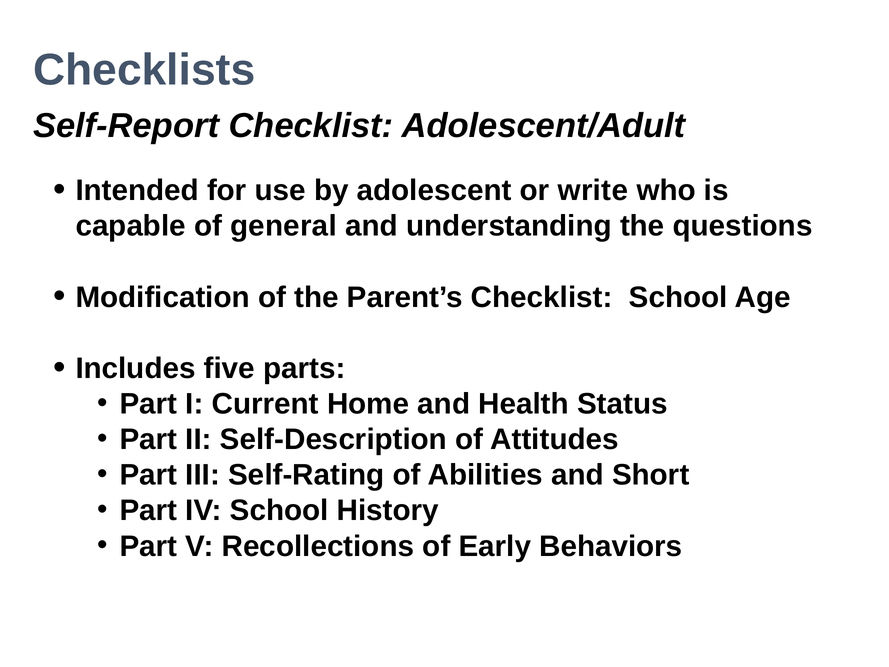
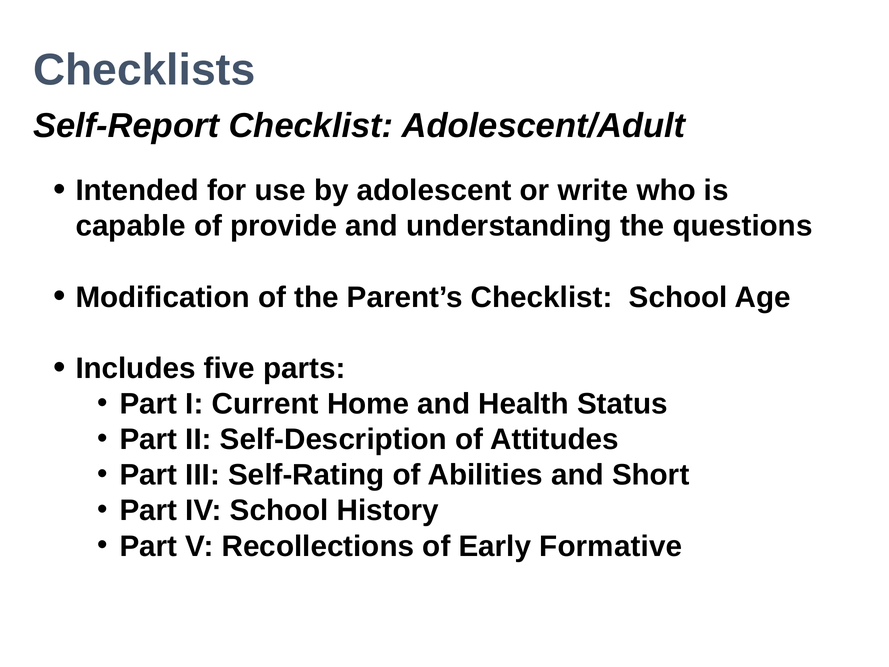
general: general -> provide (284, 226)
Behaviors: Behaviors -> Formative (611, 546)
